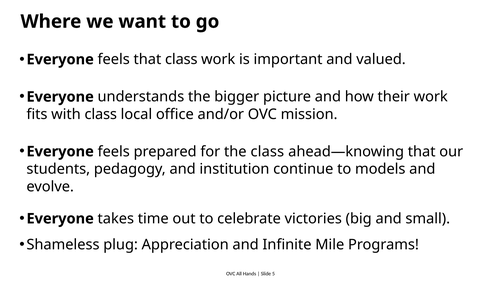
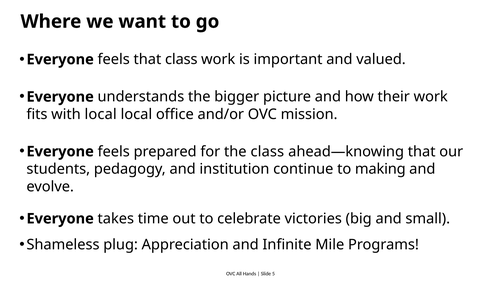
with class: class -> local (101, 114)
models: models -> making (380, 169)
